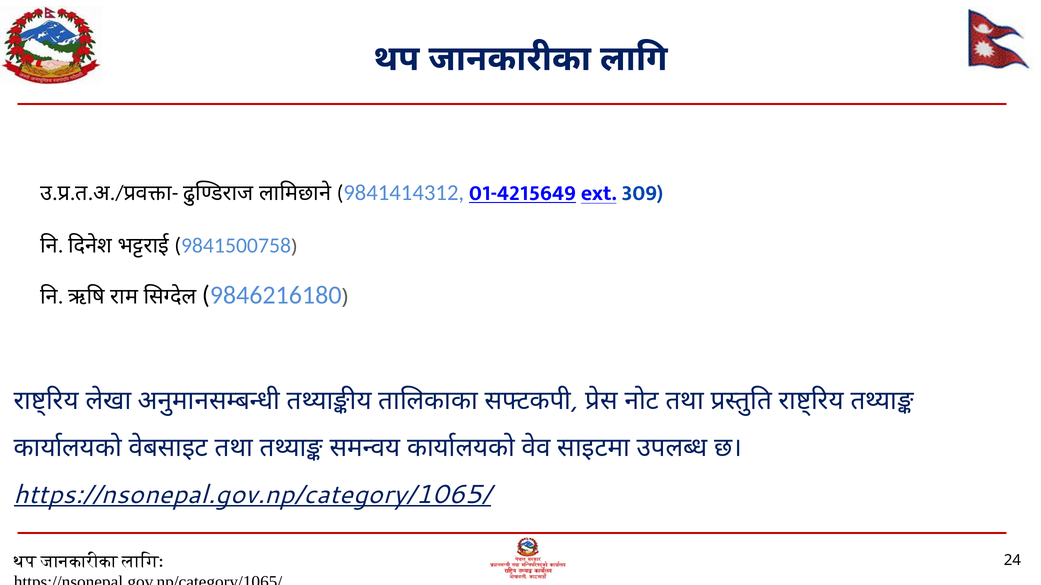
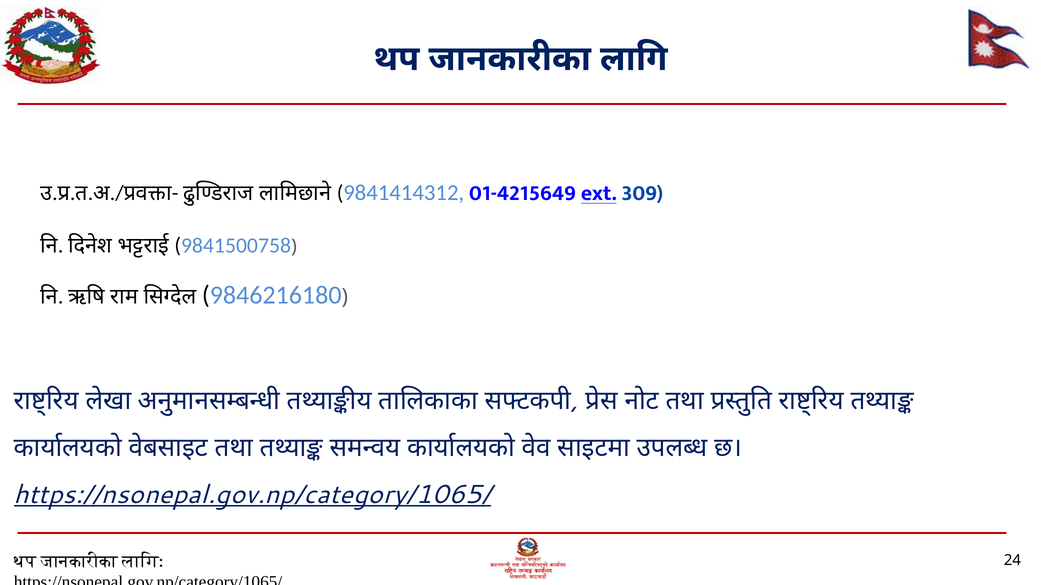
01-4215649 underline: present -> none (523, 193)
